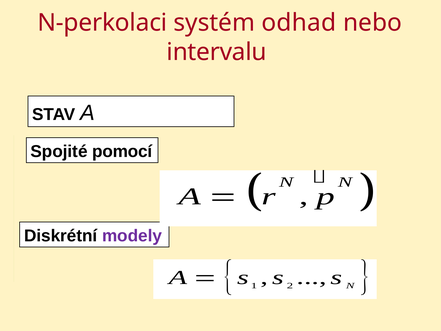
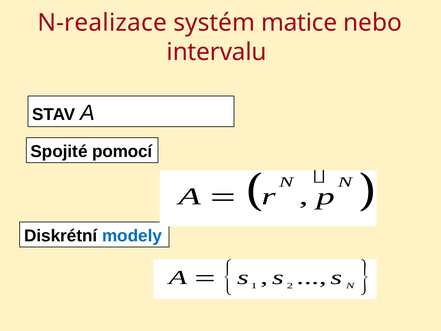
N-perkolaci: N-perkolaci -> N-realizace (102, 23)
odhad: odhad -> matice (299, 23)
modely colour: purple -> blue (132, 236)
